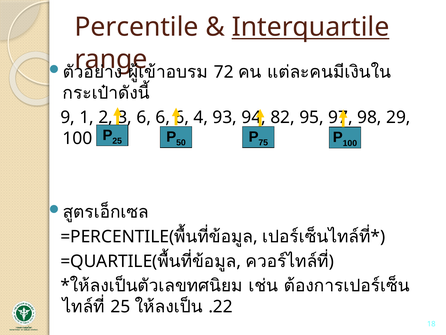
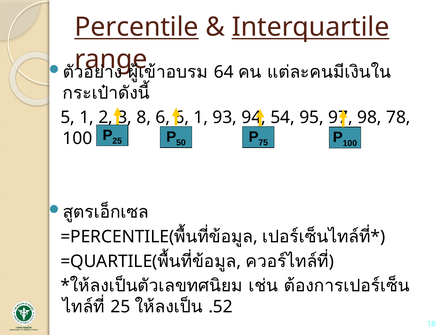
Percentile underline: none -> present (137, 27)
72: 72 -> 64 (224, 72)
9: 9 -> 5 (68, 117)
6: 6 -> 8 (144, 117)
4: 4 -> 1 (201, 117)
82: 82 -> 54 (283, 117)
29: 29 -> 78 (398, 117)
.22: .22 -> .52 (221, 306)
